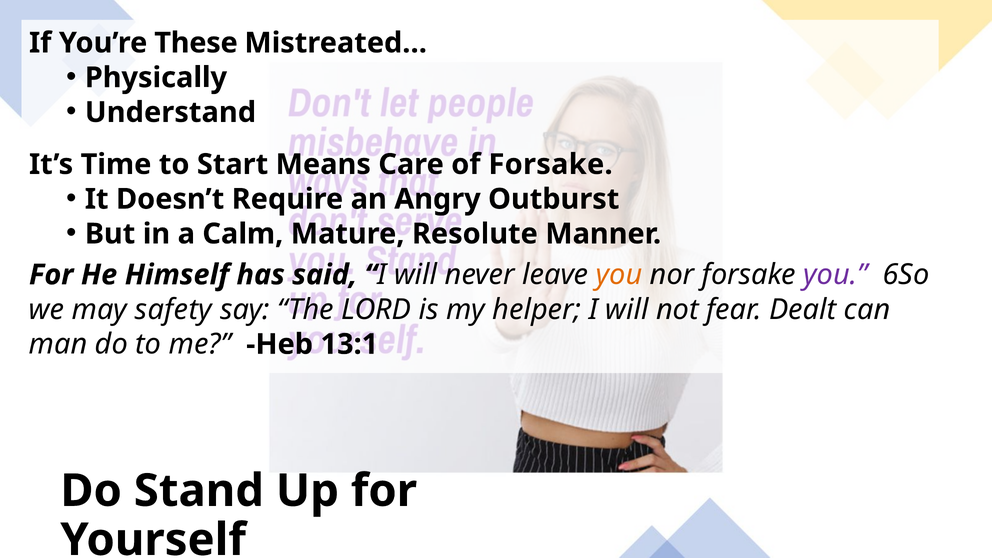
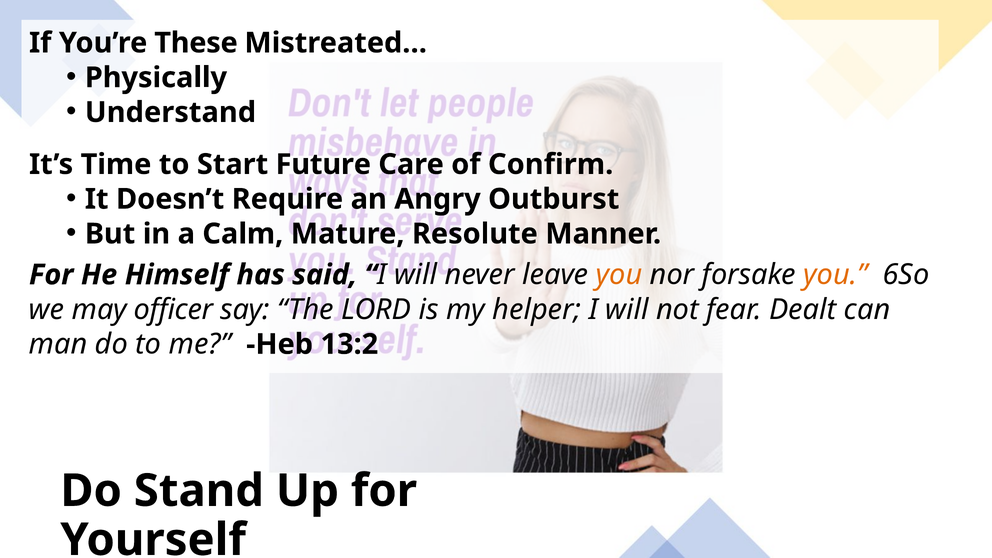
Means: Means -> Future (323, 164)
of Forsake: Forsake -> Confirm (551, 164)
you colour: purple -> orange (835, 275)
safety: safety -> officer (174, 310)
13:1: 13:1 -> 13:2 (349, 344)
